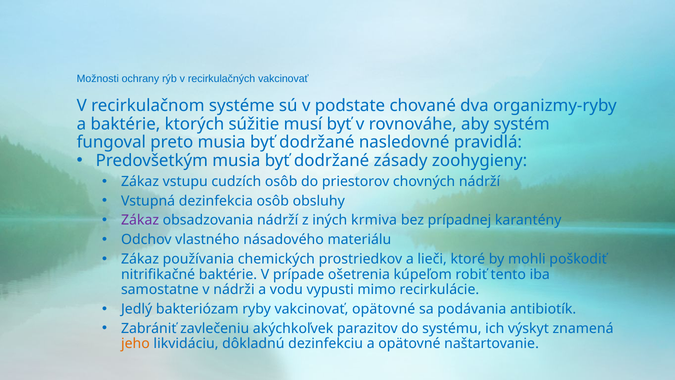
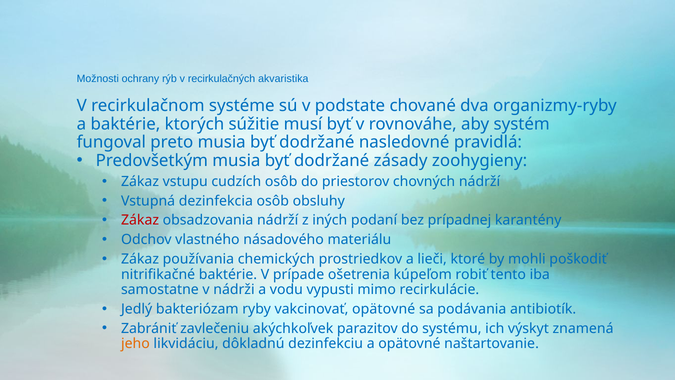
recirkulačných vakcinovať: vakcinovať -> akvaristika (283, 78)
Zákaz colour: purple -> red (140, 220)
krmiva: krmiva -> podaní (374, 220)
